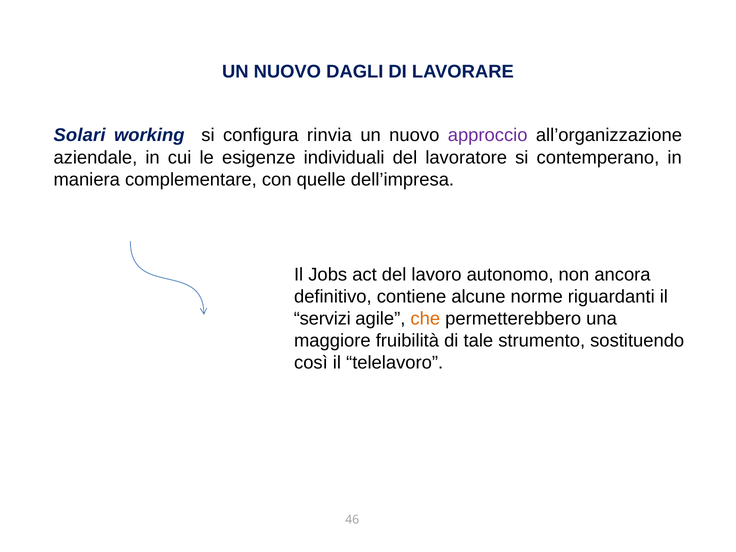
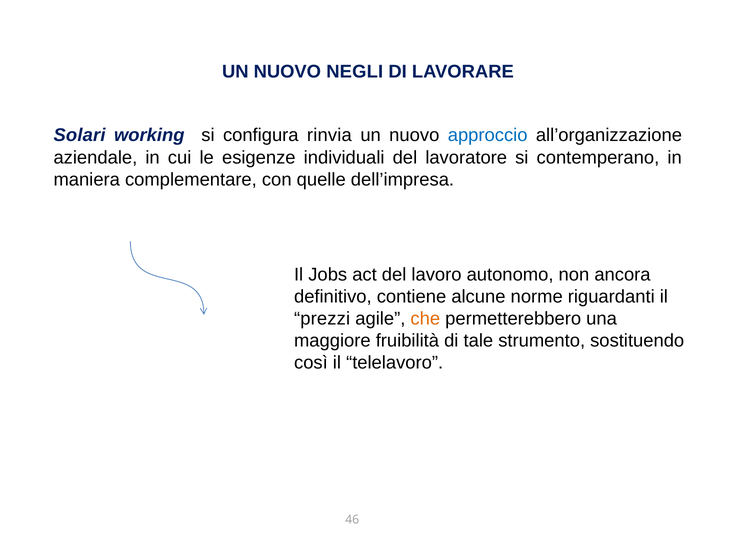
DAGLI: DAGLI -> NEGLI (355, 71)
approccio colour: purple -> blue (488, 135)
servizi: servizi -> prezzi (322, 319)
